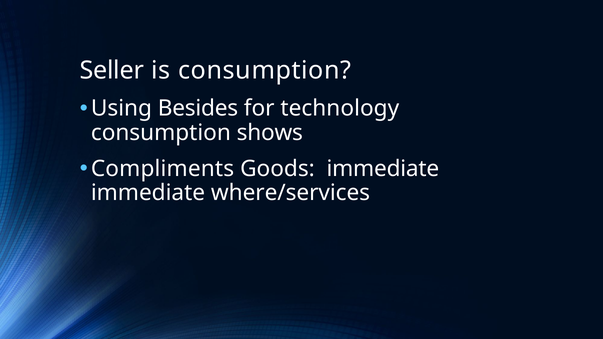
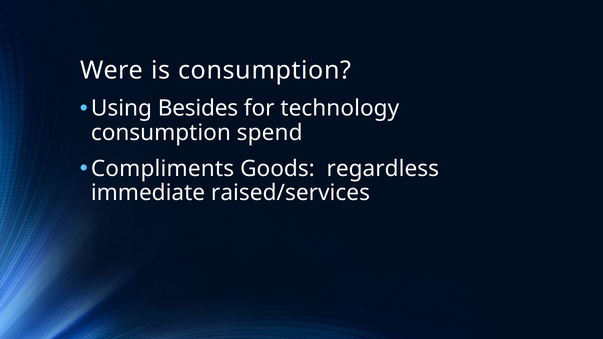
Seller: Seller -> Were (112, 71)
shows: shows -> spend (270, 133)
Goods immediate: immediate -> regardless (383, 169)
where/services: where/services -> raised/services (290, 193)
